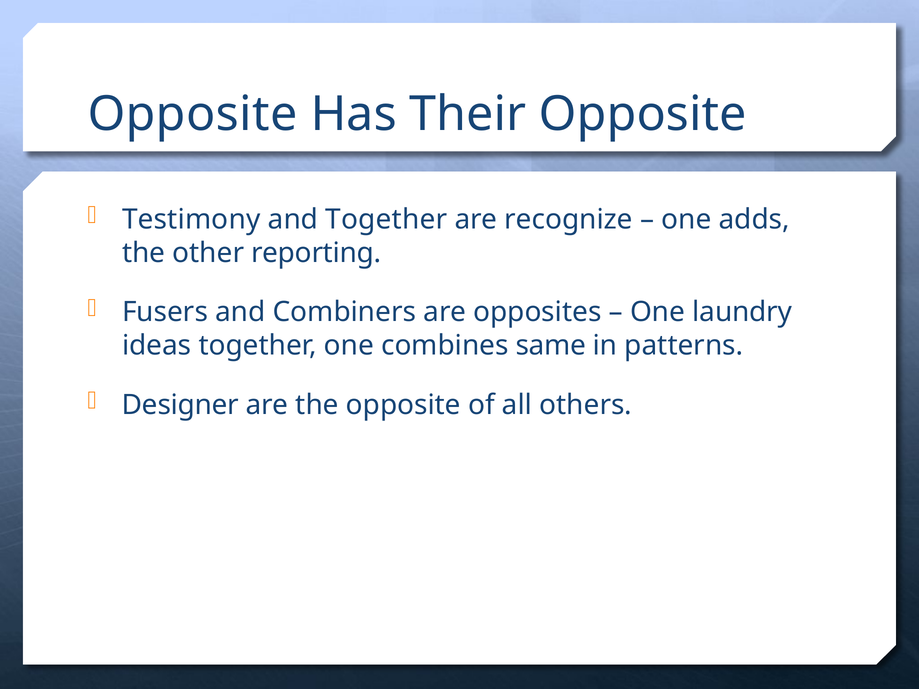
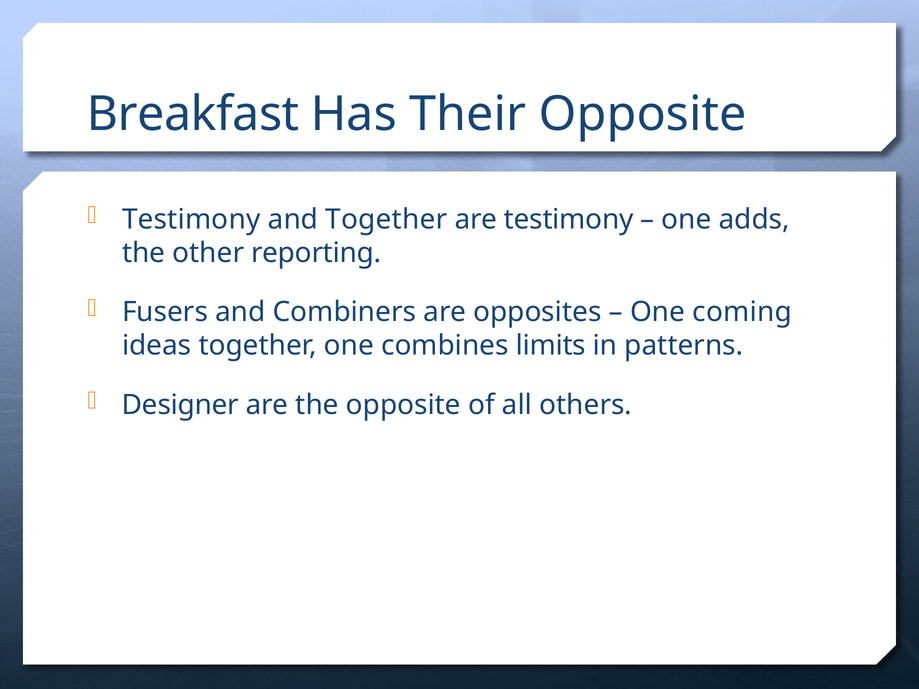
Opposite: Opposite -> Breakfast (193, 114)
are recognize: recognize -> testimony (569, 219)
laundry: laundry -> coming (742, 312)
same: same -> limits (551, 346)
